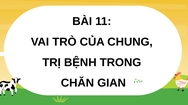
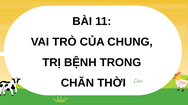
GIAN: GIAN -> THỜI (112, 84)
